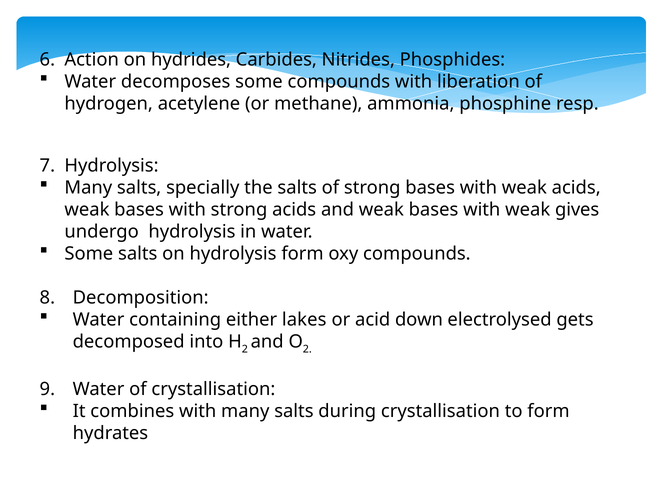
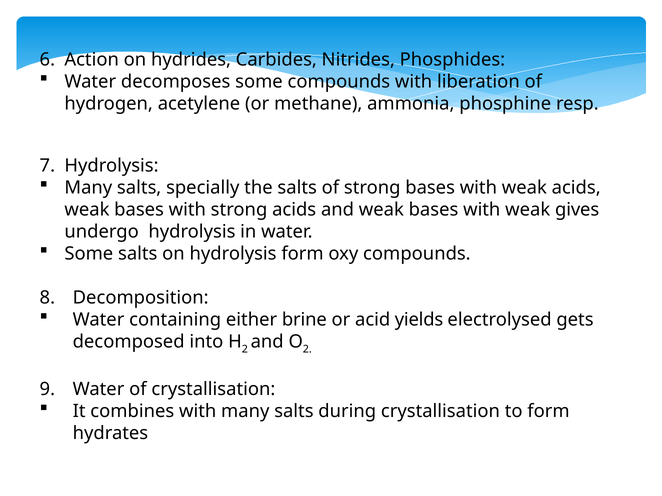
lakes: lakes -> brine (304, 320)
down: down -> yields (419, 320)
